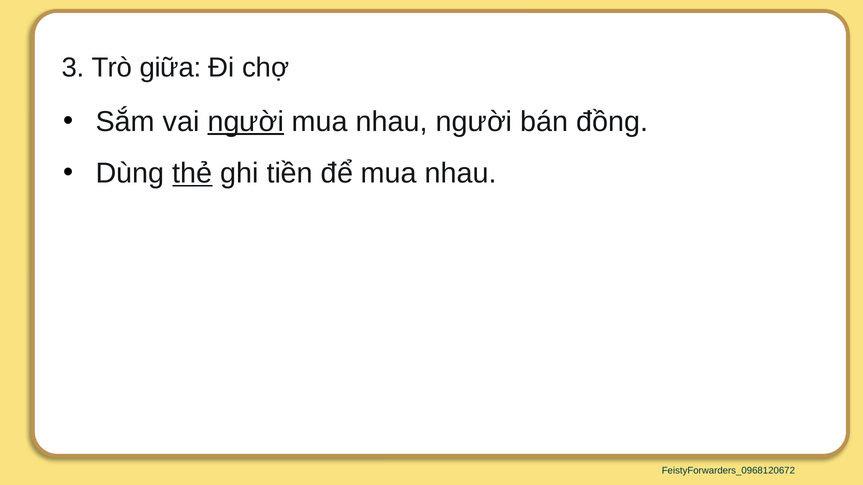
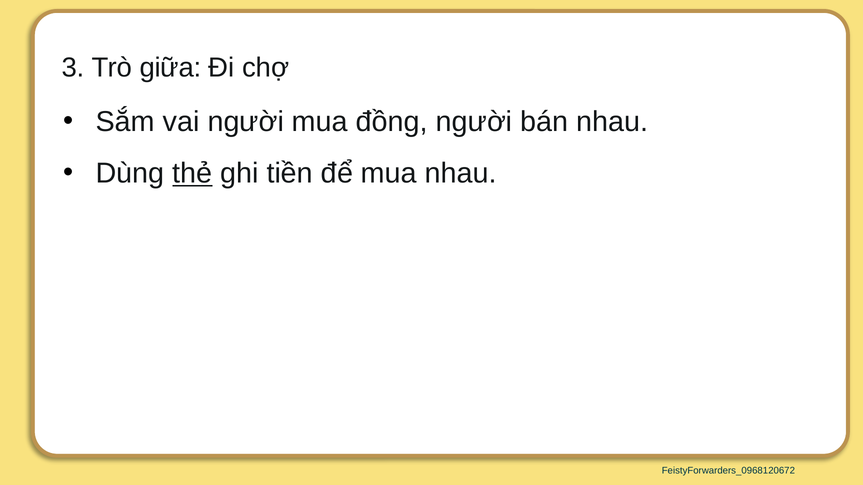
người underline: present -> none (246, 122)
nhau: nhau -> đồng (392, 122)
bán đồng: đồng -> nhau (612, 122)
